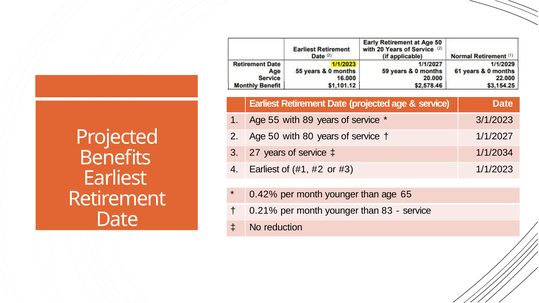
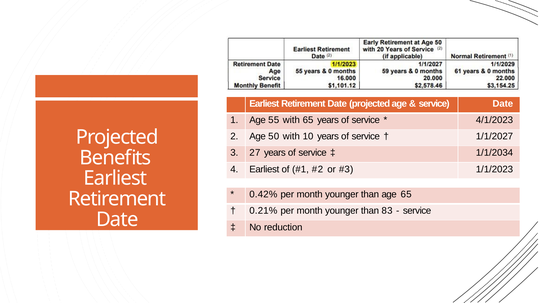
with 89: 89 -> 65 (308, 120)
3/1/2023: 3/1/2023 -> 4/1/2023 (494, 120)
80: 80 -> 10 (308, 137)
